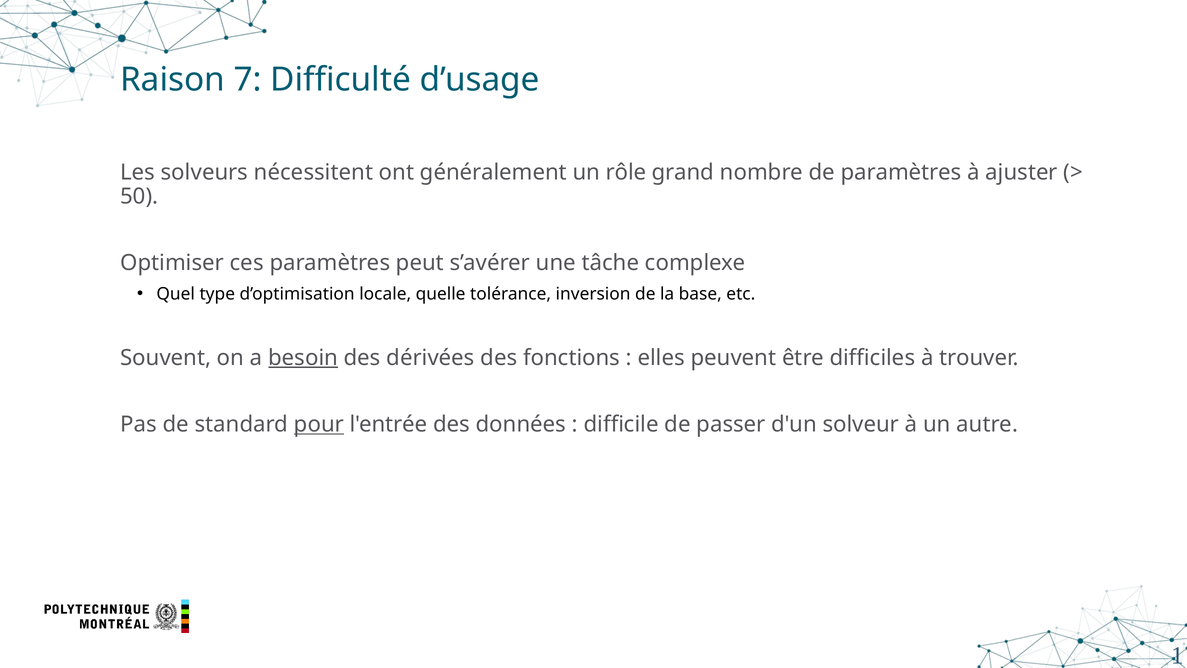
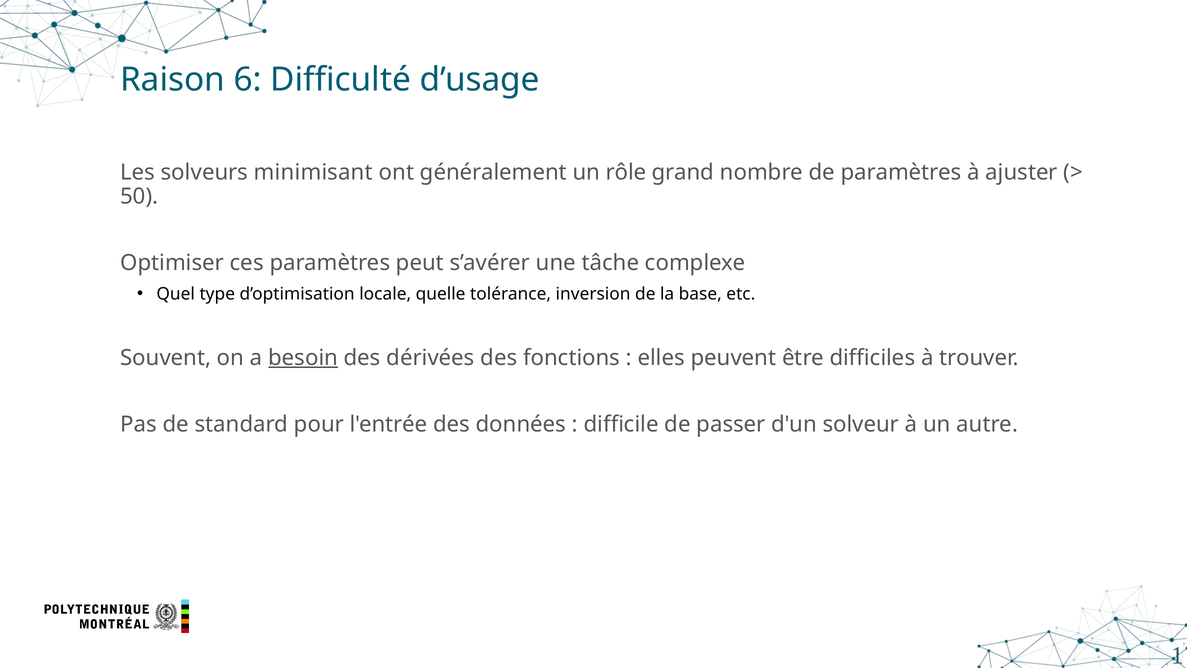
7: 7 -> 6 (248, 80)
nécessitent: nécessitent -> minimisant (313, 172)
pour underline: present -> none (319, 424)
